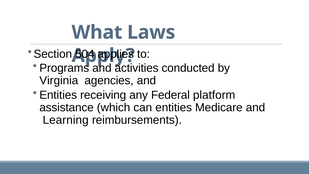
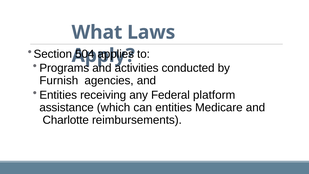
Virginia: Virginia -> Furnish (59, 80)
Learning: Learning -> Charlotte (66, 120)
